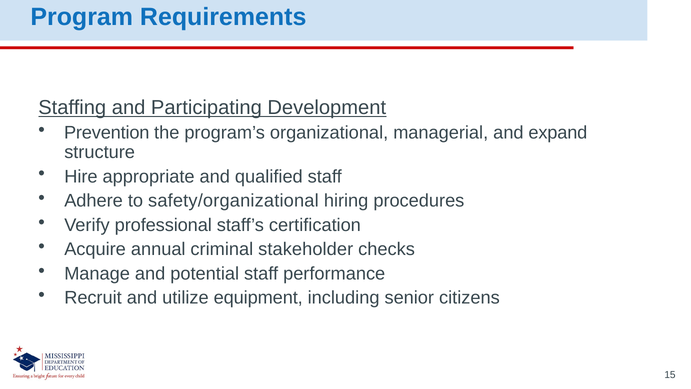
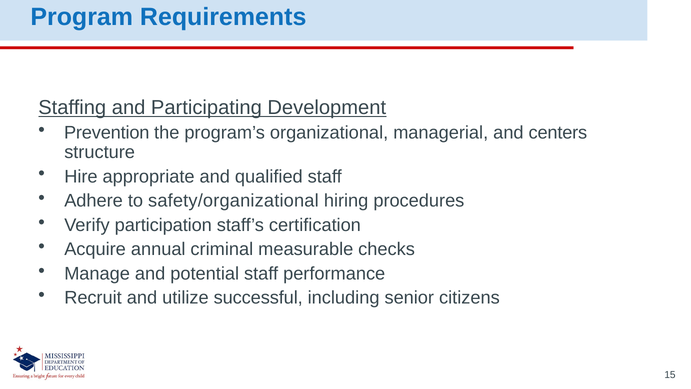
expand: expand -> centers (558, 133)
professional: professional -> participation (163, 225)
stakeholder: stakeholder -> measurable (306, 249)
equipment: equipment -> successful (258, 298)
